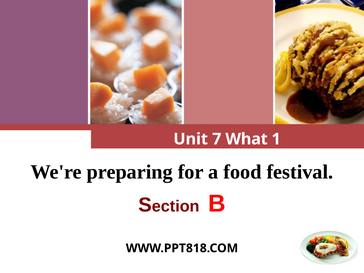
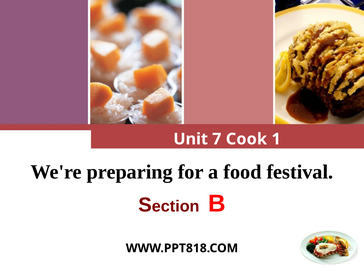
What: What -> Cook (246, 139)
